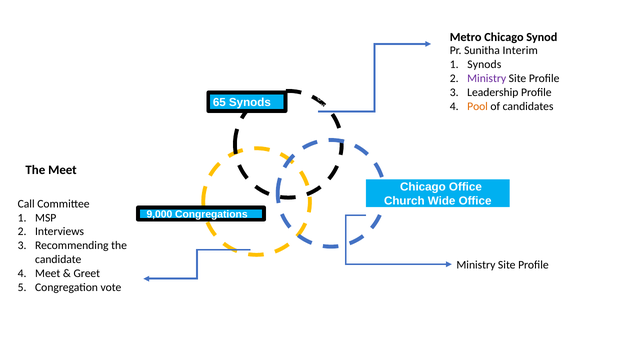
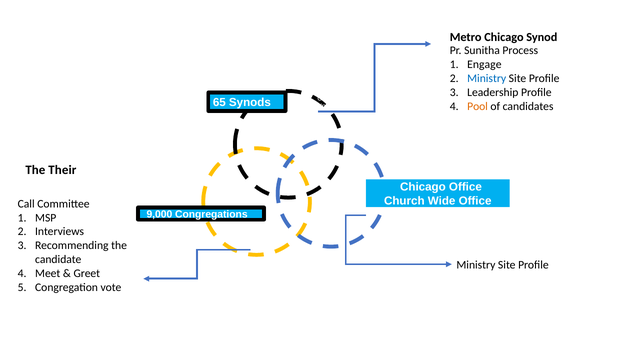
Interim: Interim -> Process (520, 51)
Synods: Synods -> Engage (484, 64)
Ministry colour: purple -> blue (487, 78)
The Meet: Meet -> Their (62, 170)
